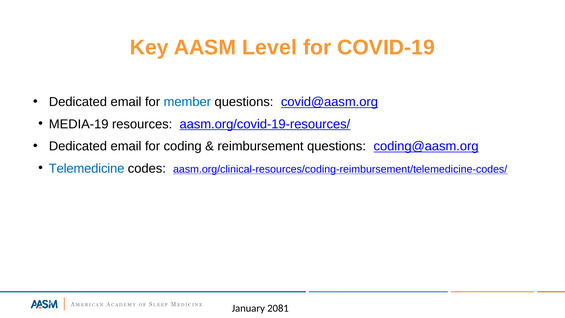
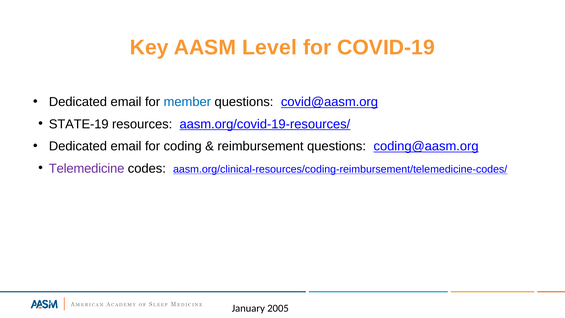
MEDIA-19: MEDIA-19 -> STATE-19 (79, 124)
Telemedicine colour: blue -> purple (87, 168)
2081: 2081 -> 2005 (278, 308)
